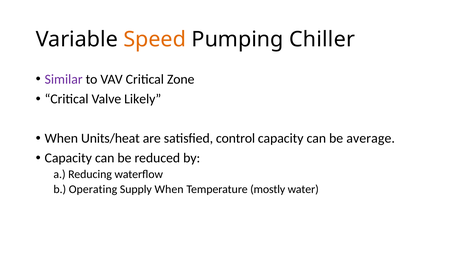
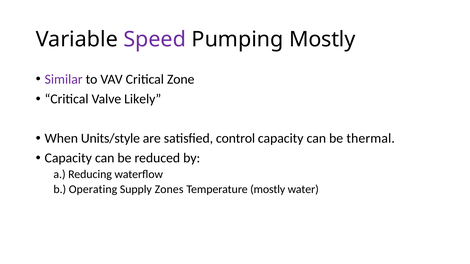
Speed colour: orange -> purple (155, 39)
Pumping Chiller: Chiller -> Mostly (322, 39)
Units/heat: Units/heat -> Units/style (110, 139)
average: average -> thermal (371, 139)
Supply When: When -> Zones (169, 190)
